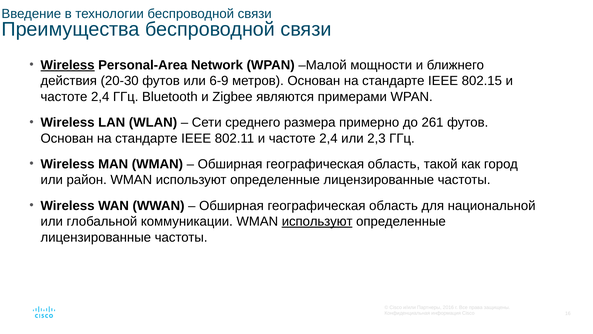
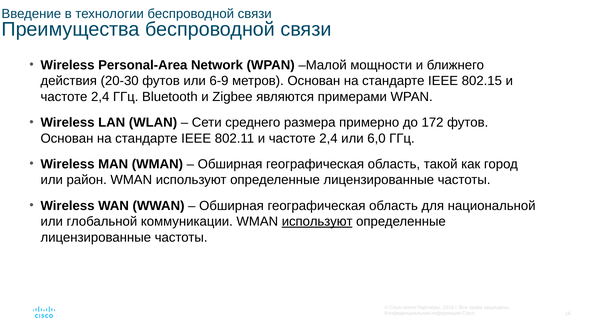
Wireless underline: present -> none (68, 65)
261: 261 -> 172 (433, 122)
2,3: 2,3 -> 6,0 (376, 138)
